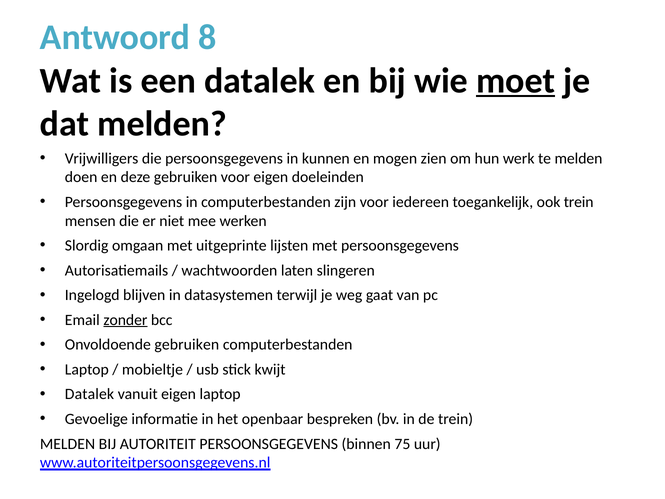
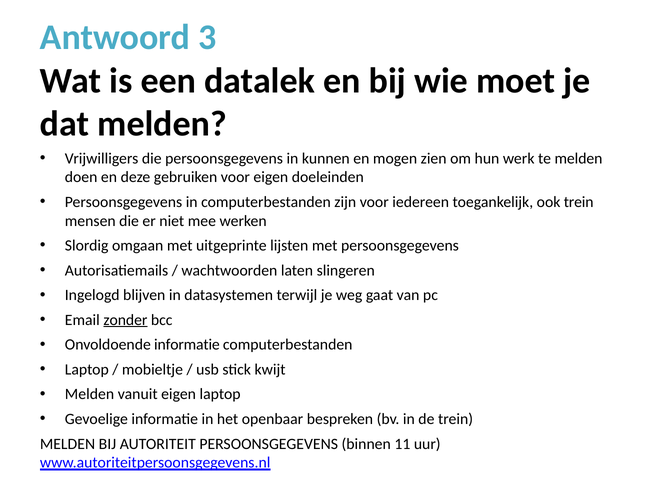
8: 8 -> 3 (207, 37)
moet underline: present -> none (516, 81)
Onvoldoende gebruiken: gebruiken -> informatie (187, 345)
Datalek: Datalek -> Melden (90, 394)
75: 75 -> 11 (402, 444)
